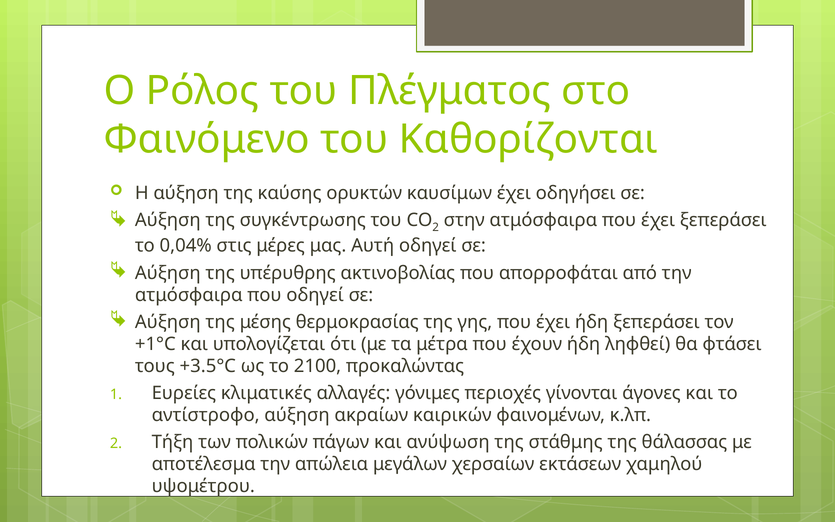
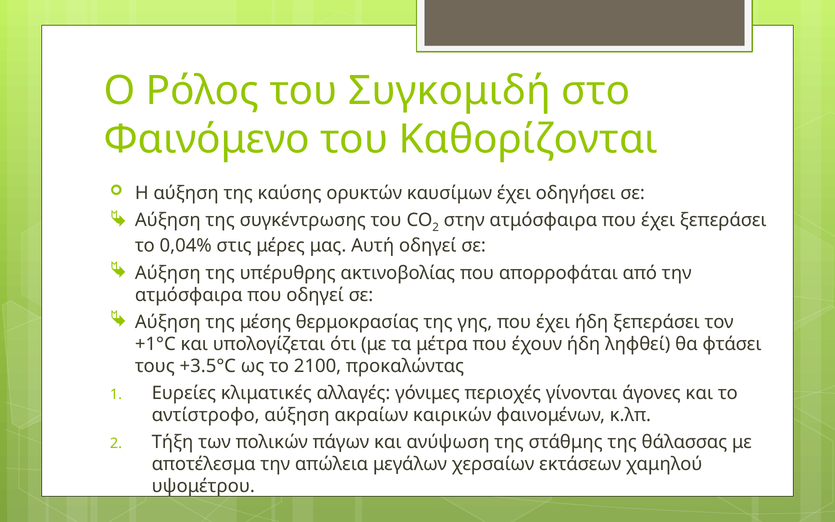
Πλέγματος: Πλέγματος -> Συγκομιδή (450, 91)
